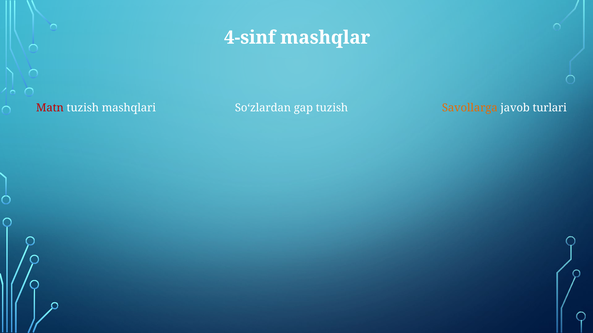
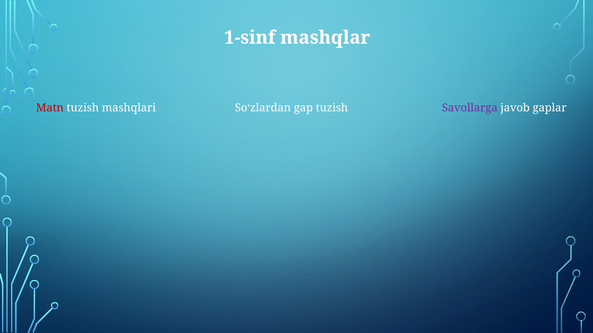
4-sinf: 4-sinf -> 1-sinf (250, 38)
Savollarga colour: orange -> purple (470, 108)
turlari: turlari -> gaplar (550, 108)
